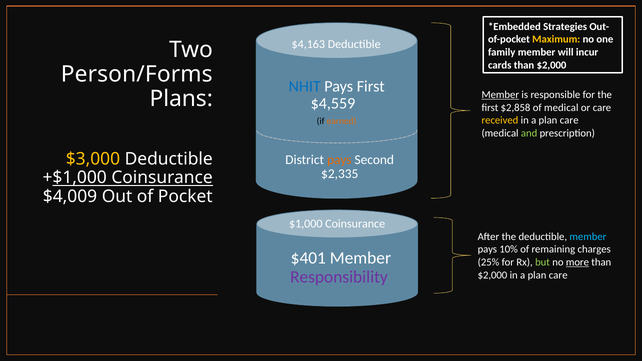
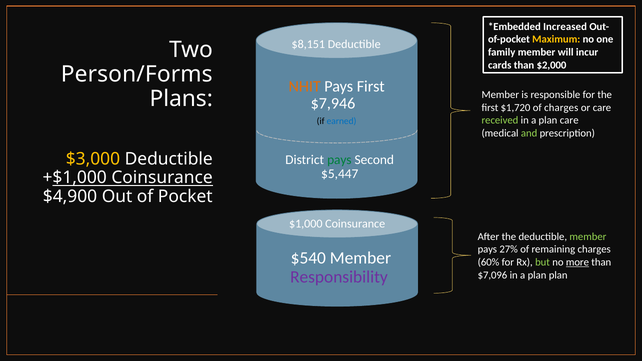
Strategies: Strategies -> Increased (565, 26)
$4,163: $4,163 -> $8,151 (308, 44)
NHIT colour: blue -> orange (305, 87)
Member underline: present -> none (500, 95)
$4,559: $4,559 -> $7,946 (333, 104)
$2,858: $2,858 -> $1,720 (516, 108)
of medical: medical -> charges (561, 108)
received colour: yellow -> light green (500, 120)
earned colour: orange -> blue (342, 121)
pays colour: orange -> green (339, 160)
$2,335: $2,335 -> $5,447 (340, 174)
$4,009: $4,009 -> $4,900 (70, 196)
member colour: light blue -> light green (588, 237)
10%: 10% -> 27% (509, 249)
$401: $401 -> $540 (308, 258)
25%: 25% -> 60% (488, 262)
$2,000: $2,000 -> $7,096 (492, 275)
care: care -> plan (558, 275)
